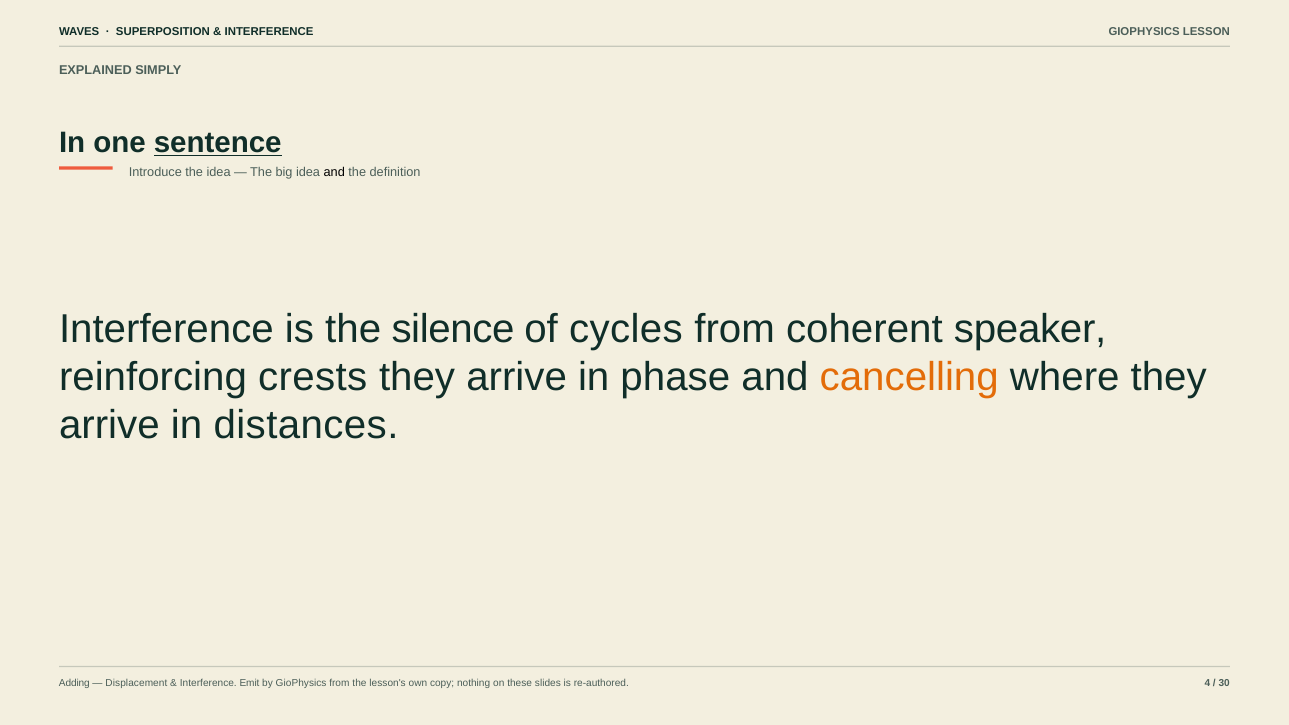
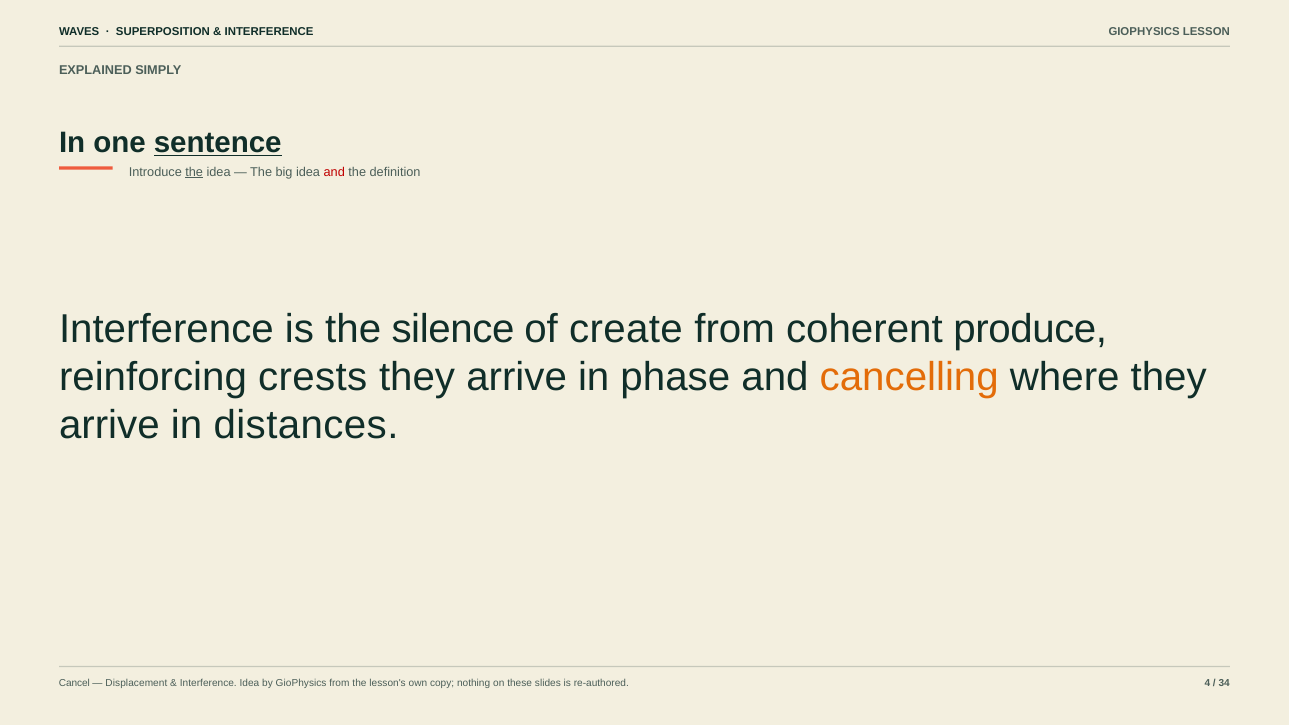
the underline: none -> present (194, 172)
and colour: black -> red (334, 172)
cycles: cycles -> create (626, 329)
speaker: speaker -> produce (1030, 329)
Adding: Adding -> Cancel (74, 683)
Interference Emit: Emit -> Idea (249, 683)
30: 30 -> 34 (1224, 683)
